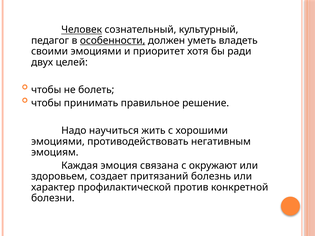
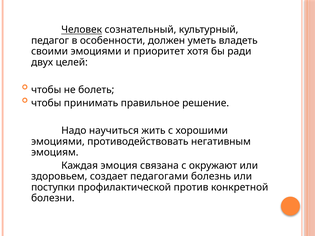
особенности underline: present -> none (113, 41)
притязаний: притязаний -> педагогами (159, 177)
характер: характер -> поступки (53, 187)
